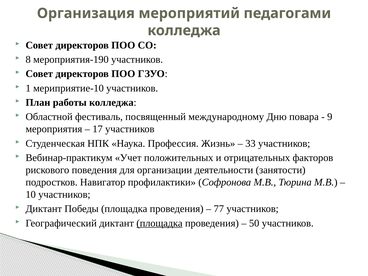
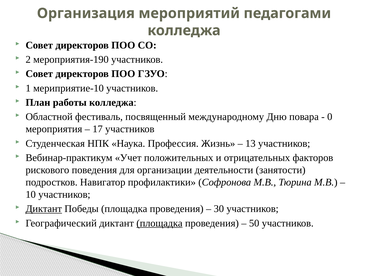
8: 8 -> 2 (28, 60)
9: 9 -> 0 (330, 117)
33: 33 -> 13 (250, 143)
Диктант underline: none -> present (44, 209)
77: 77 -> 30 (219, 209)
